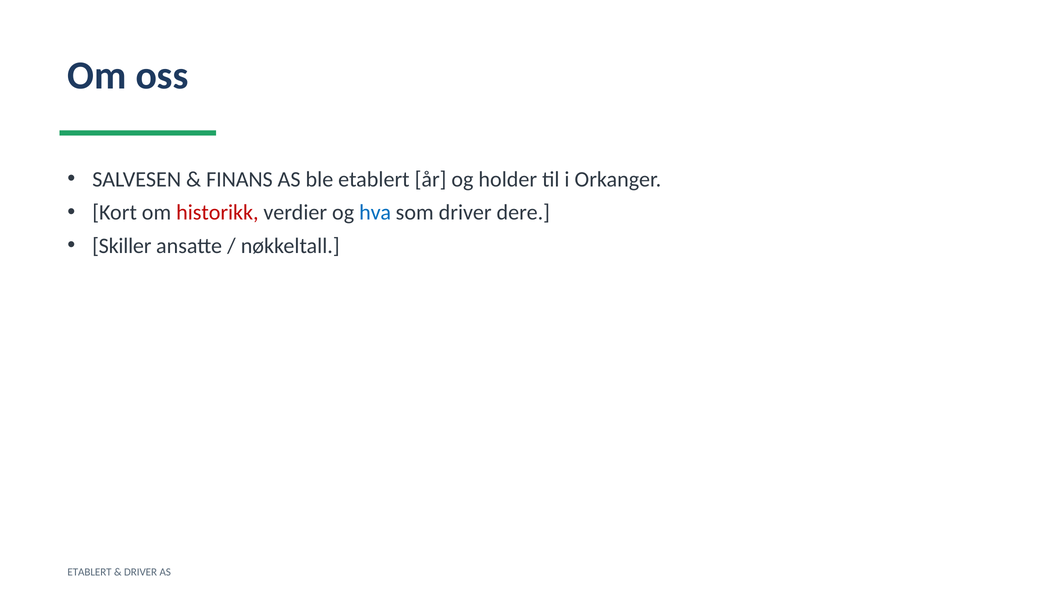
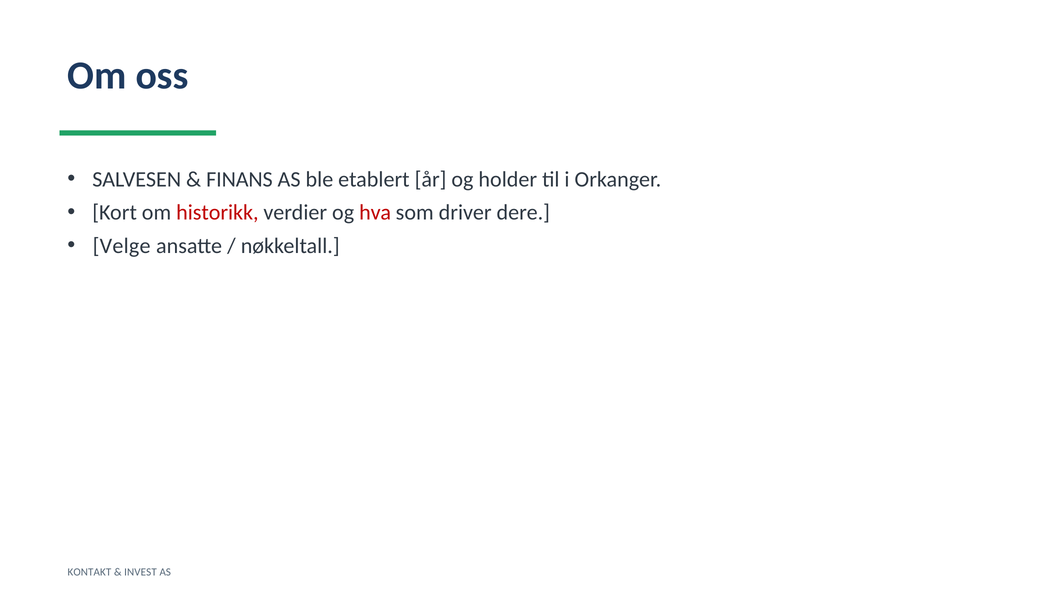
hva colour: blue -> red (375, 213)
Skiller: Skiller -> Velge (122, 246)
ETABLERT: ETABLERT -> KONTAKT (89, 572)
DRIVER: DRIVER -> INVEST (140, 572)
